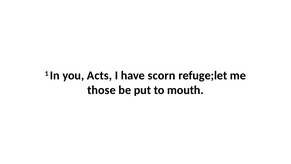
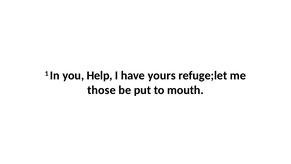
Acts: Acts -> Help (100, 75)
scorn: scorn -> yours (162, 75)
